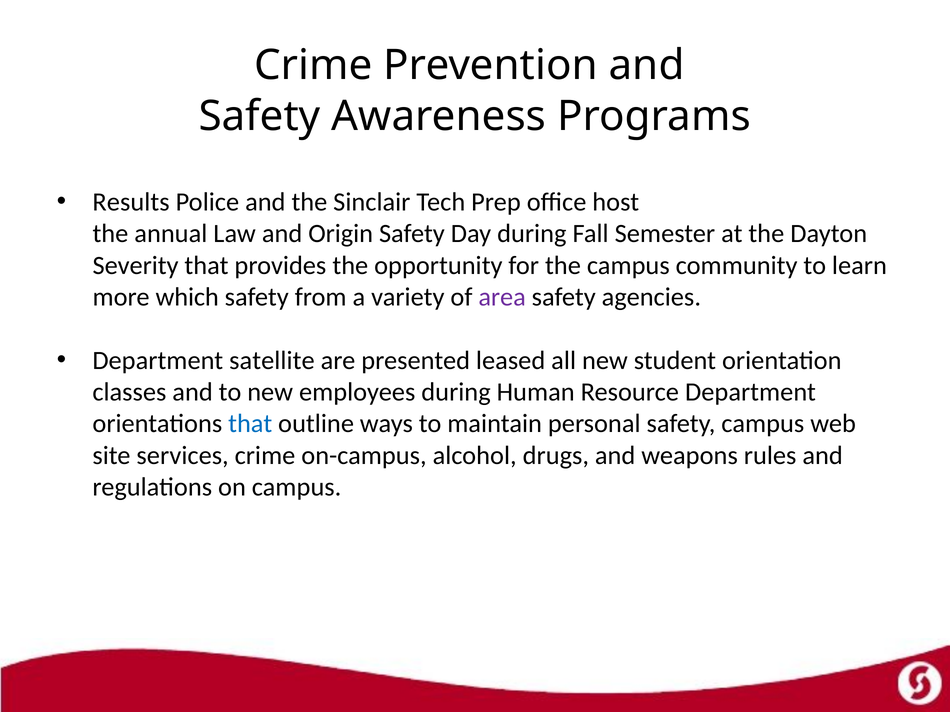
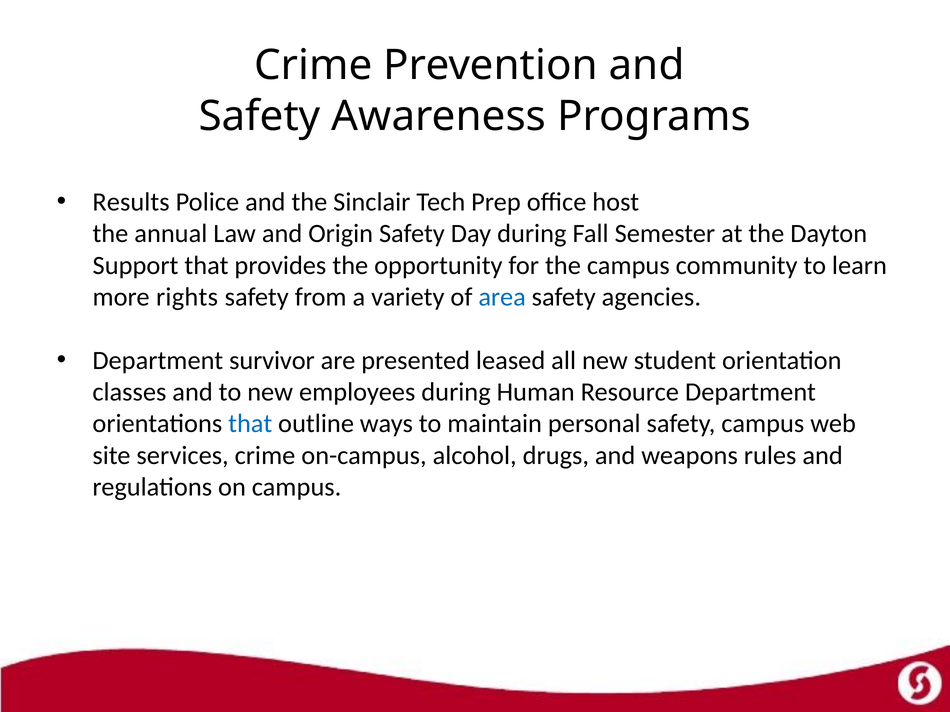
Severity: Severity -> Support (136, 266)
which: which -> rights (187, 297)
area colour: purple -> blue (502, 297)
satellite: satellite -> survivor (272, 361)
